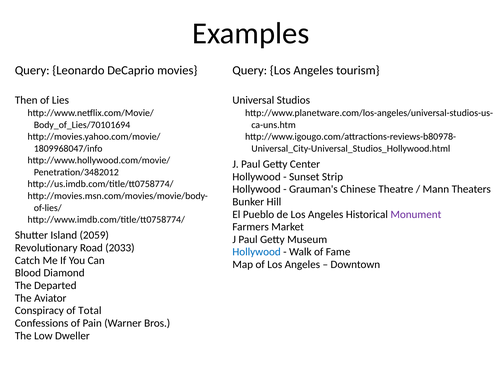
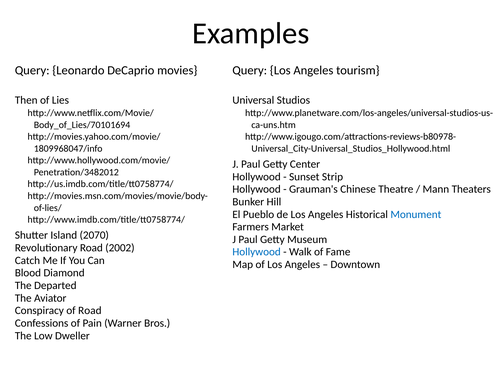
Monument colour: purple -> blue (416, 215)
2059: 2059 -> 2070 (94, 236)
2033: 2033 -> 2002 (120, 248)
of Total: Total -> Road (90, 311)
